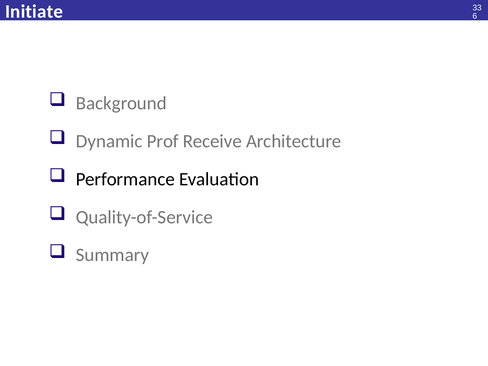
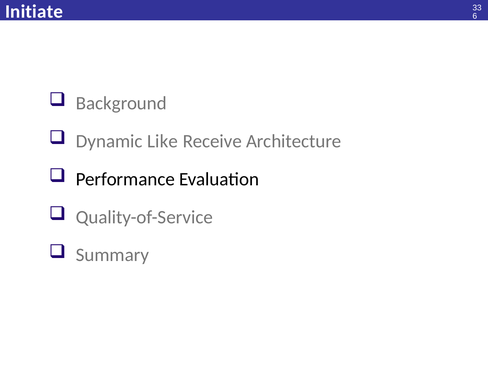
Prof: Prof -> Like (163, 141)
